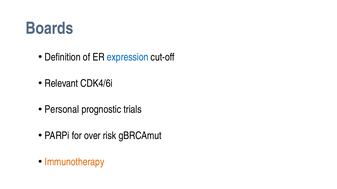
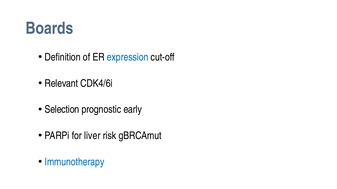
Personal: Personal -> Selection (62, 110)
trials: trials -> early (133, 110)
over: over -> liver (92, 136)
Immunotherapy colour: orange -> blue (74, 162)
